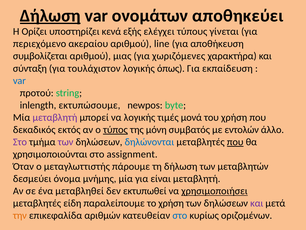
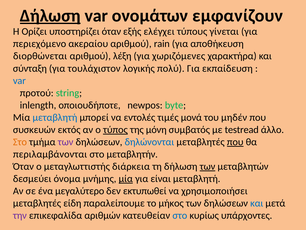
αποθηκεύει: αποθηκεύει -> εμφανίζουν (238, 16)
υποστηρίζει κενά: κενά -> όταν (111, 32)
line: line -> rain (162, 44)
συμβολίζεται: συμβολίζεται -> διορθώνεται (40, 56)
μιας: μιας -> λέξη (122, 56)
όπως: όπως -> πολύ (171, 68)
εκτυπώσουμε: εκτυπώσουμε -> οποιουδήποτε (90, 105)
μεταβλητή colour: purple -> blue (55, 117)
να λογικής: λογικής -> εντολές (139, 117)
του χρήση: χρήση -> μηδέν (234, 117)
δεκαδικός: δεκαδικός -> συσκευών (34, 129)
εντολών: εντολών -> testread (242, 129)
Στο colour: purple -> orange (20, 142)
χρησιμοποιούνται: χρησιμοποιούνται -> περιλαμβάνονται (50, 154)
assignment: assignment -> μεταβλητήν (132, 154)
πάρουμε: πάρουμε -> διάρκεια (131, 166)
των underline: none -> present (207, 166)
μία underline: none -> present (126, 178)
μεταβληθεί: μεταβληθεί -> μεγαλύτερο (80, 191)
χρησιμοποιήσει underline: present -> none (214, 191)
το χρήση: χρήση -> μήκος (171, 203)
και colour: purple -> blue (257, 203)
την colour: orange -> purple (20, 215)
οριζομένων: οριζομένων -> υπάρχοντες (247, 215)
